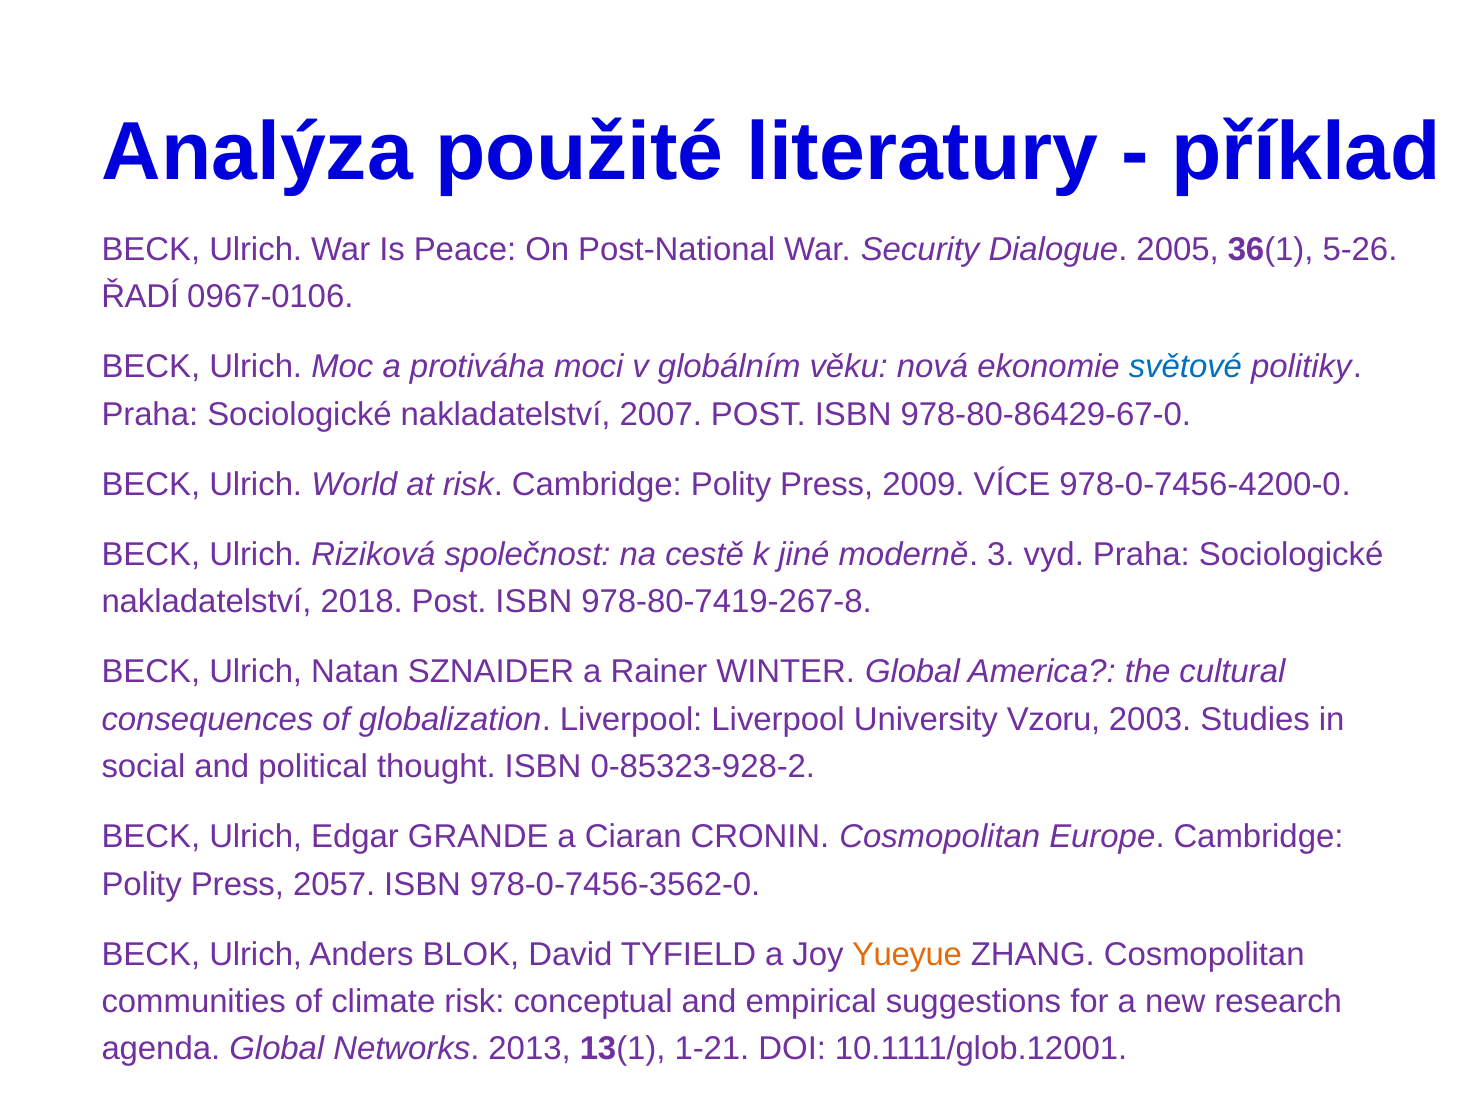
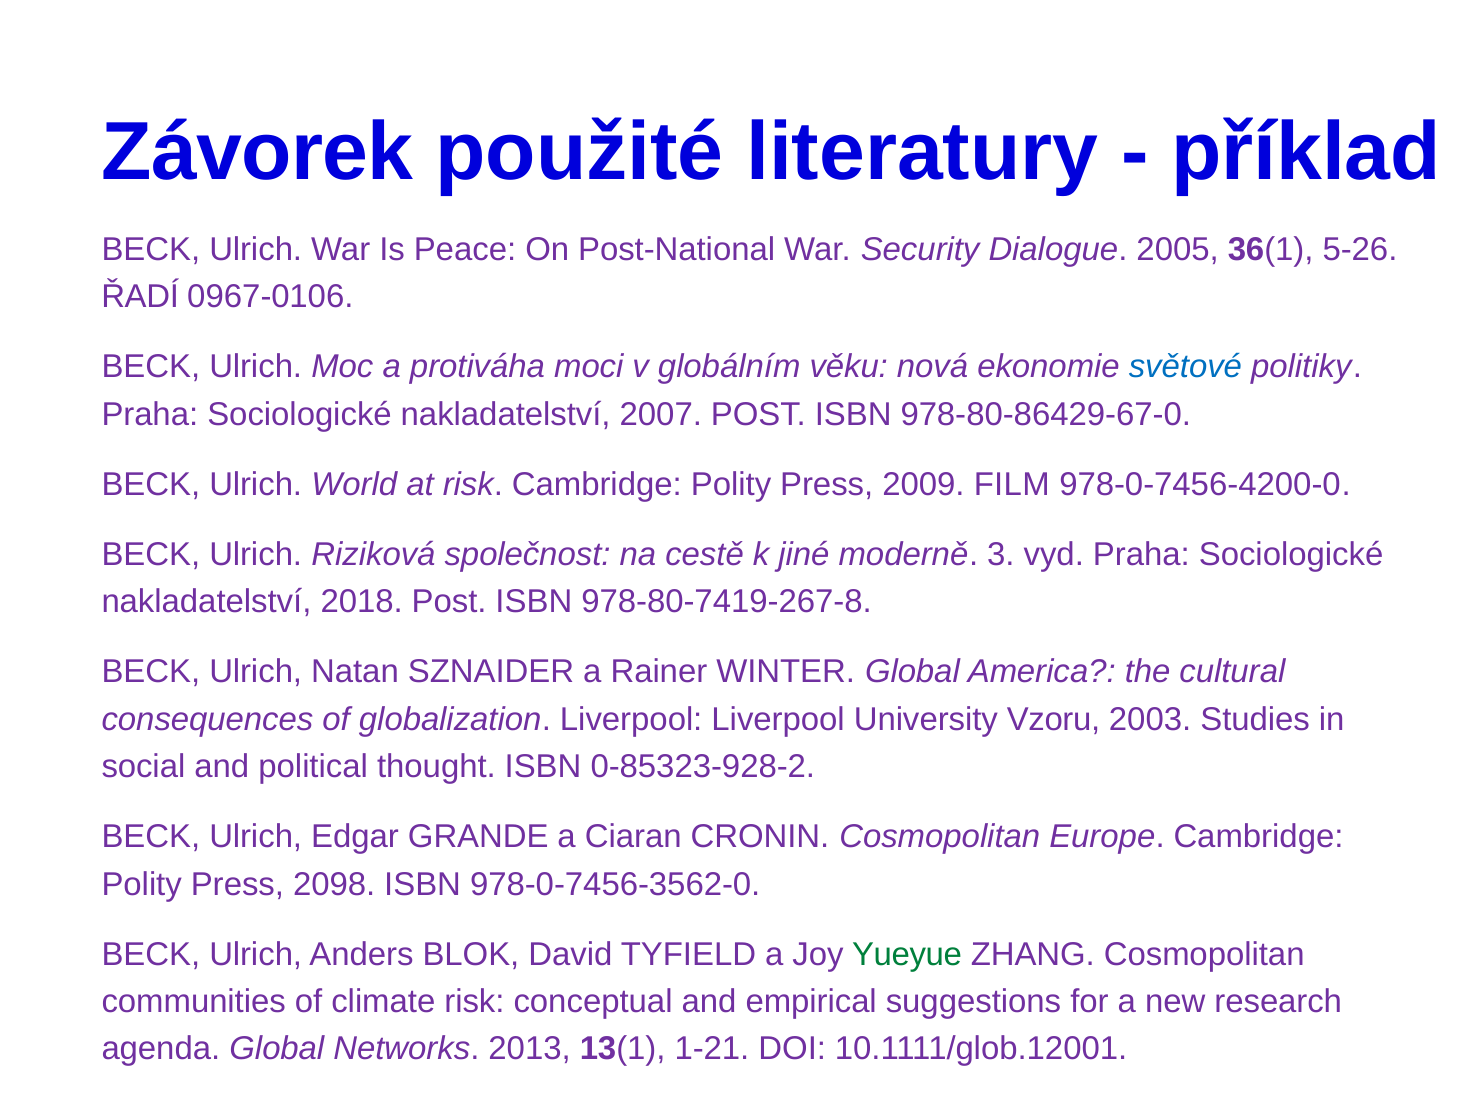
Analýza: Analýza -> Závorek (258, 152)
VÍCE: VÍCE -> FILM (1012, 485)
2057: 2057 -> 2098 (334, 884)
Yueyue colour: orange -> green (907, 955)
